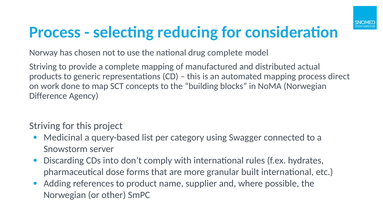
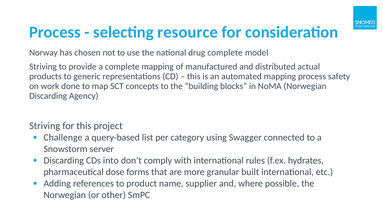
reducing: reducing -> resource (188, 32)
direct: direct -> safety (339, 77)
Difference: Difference -> Discarding (48, 96)
Medicinal: Medicinal -> Challenge (63, 138)
